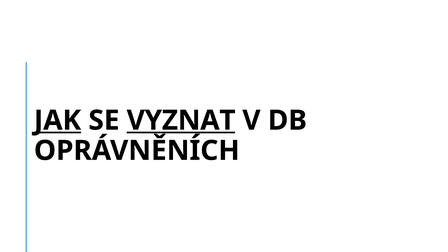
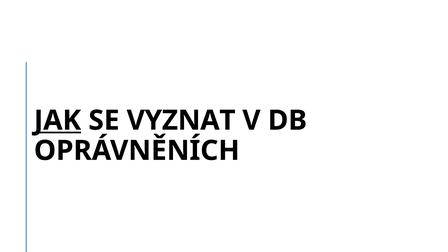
VYZNAT underline: present -> none (181, 120)
